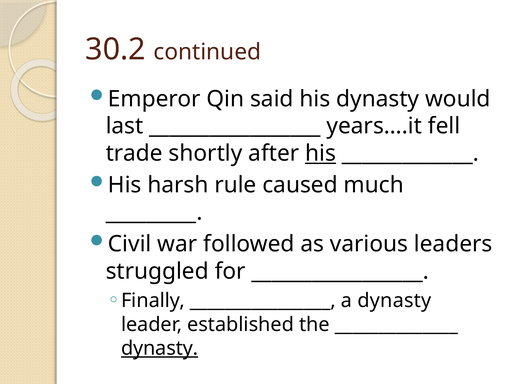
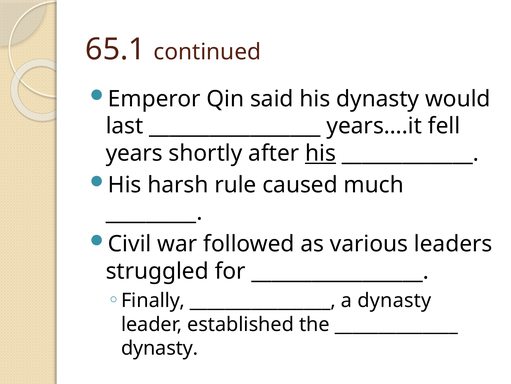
30.2: 30.2 -> 65.1 (116, 49)
trade: trade -> years (134, 153)
dynasty underline: present -> none (160, 348)
